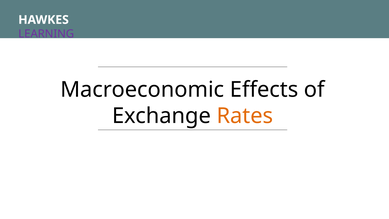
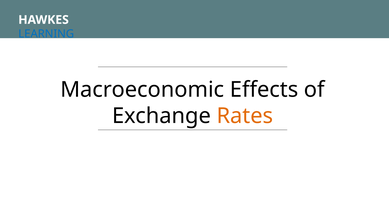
LEARNING colour: purple -> blue (46, 34)
